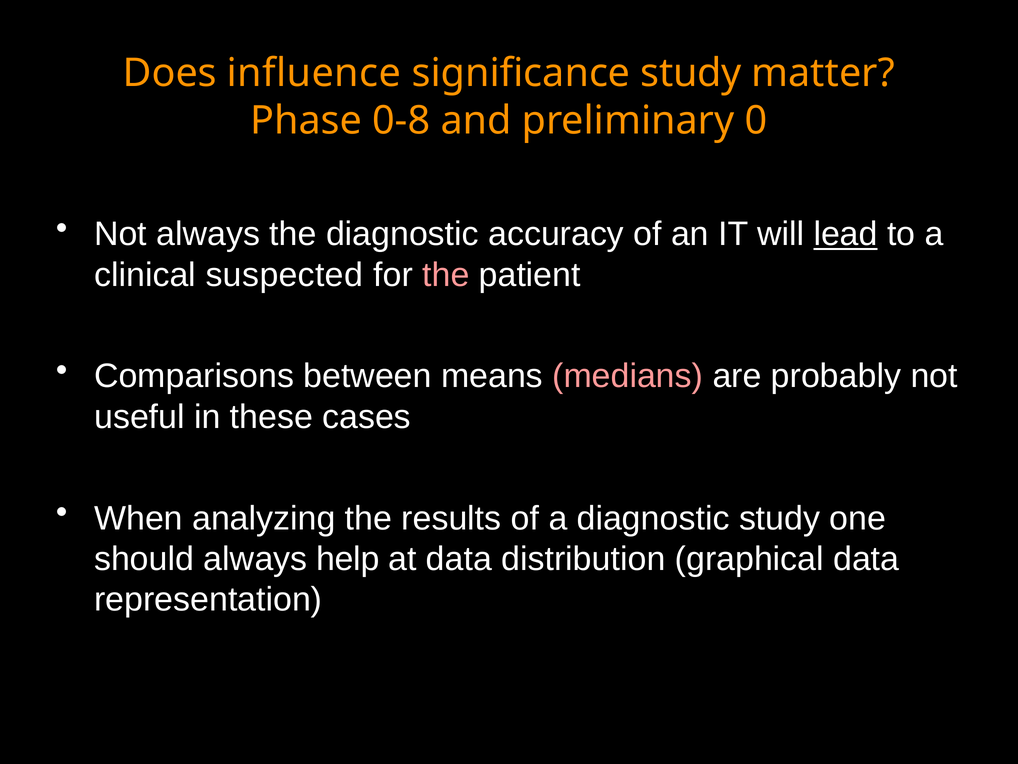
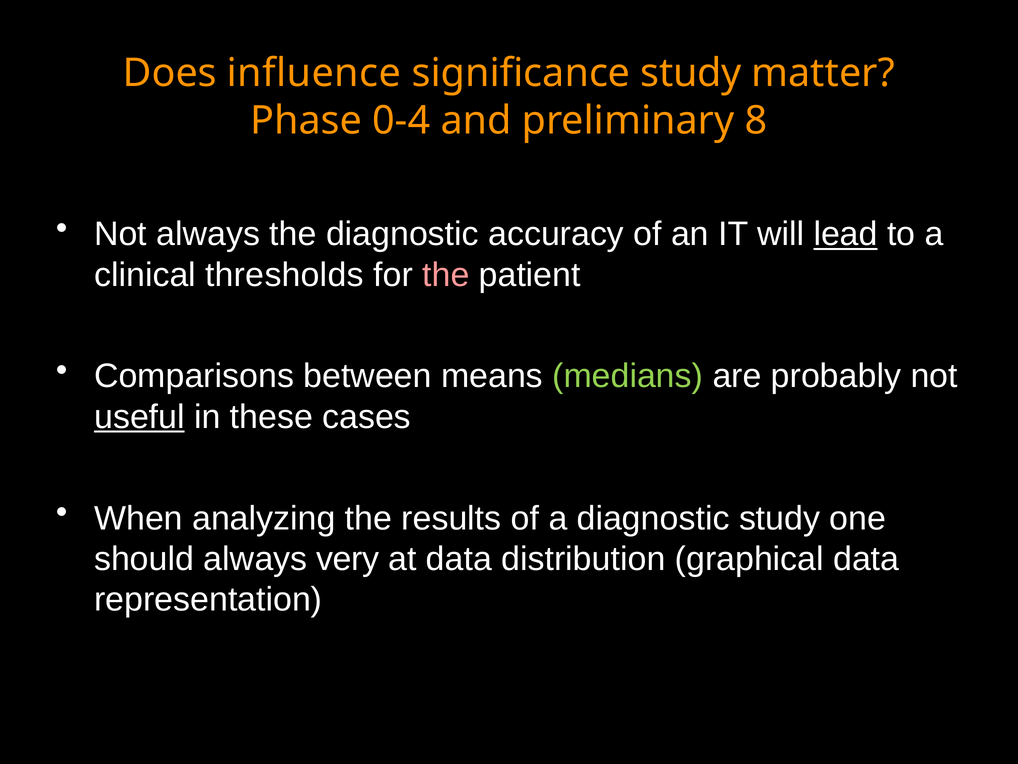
0-8: 0-8 -> 0-4 (401, 121)
0: 0 -> 8 (756, 121)
suspected: suspected -> thresholds (284, 275)
medians colour: pink -> light green (628, 376)
useful underline: none -> present (139, 417)
help: help -> very (348, 559)
